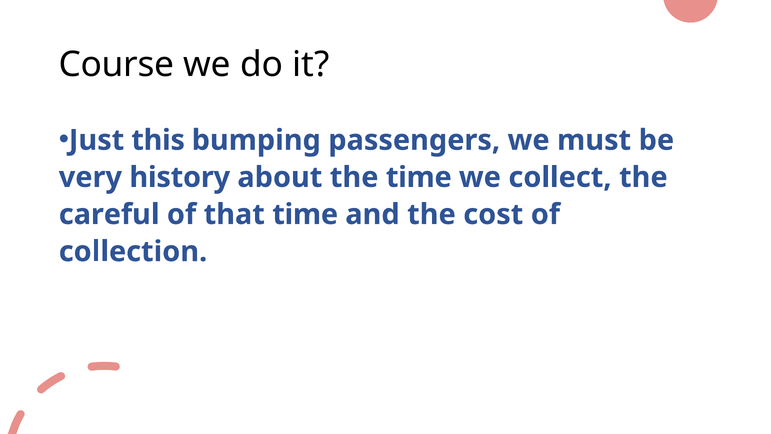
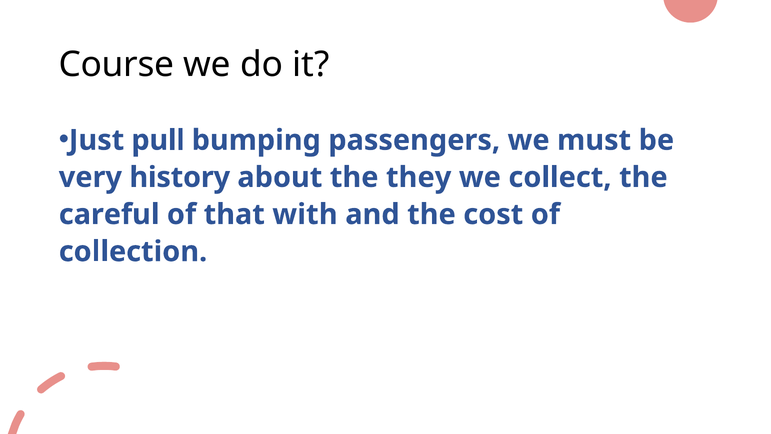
this: this -> pull (158, 140)
the time: time -> they (419, 177)
that time: time -> with (305, 214)
